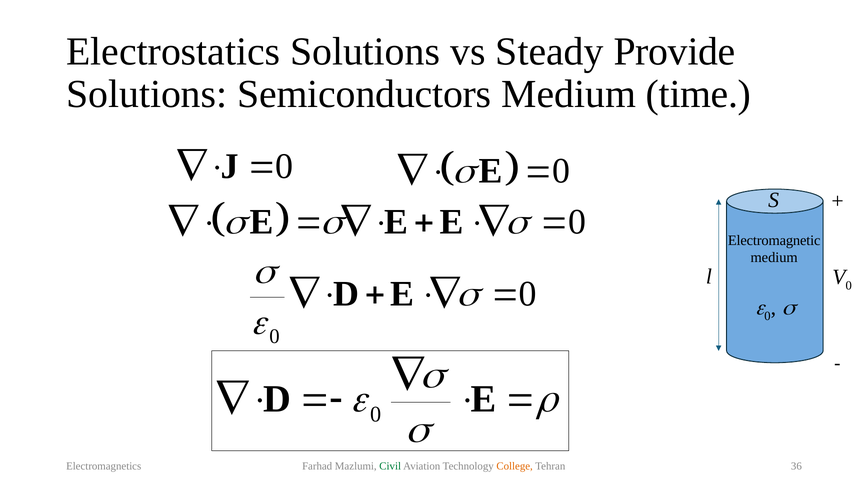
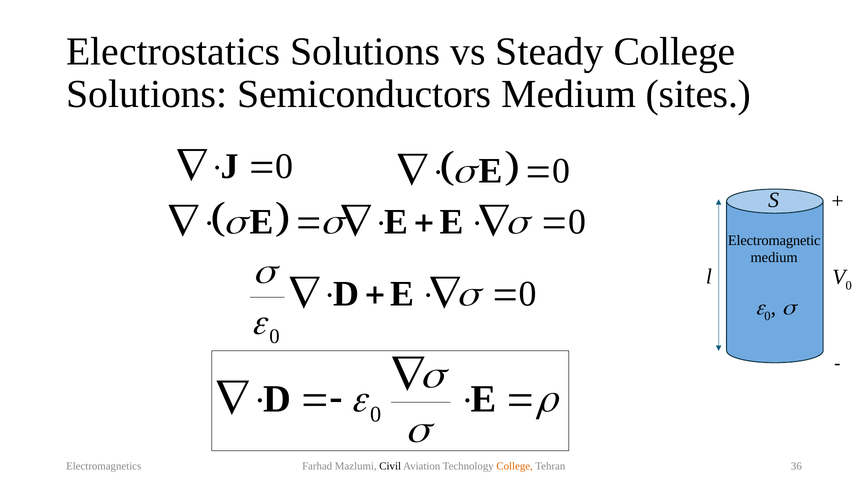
Steady Provide: Provide -> College (674, 51)
time: time -> sites (698, 94)
Civil colour: green -> black (390, 466)
